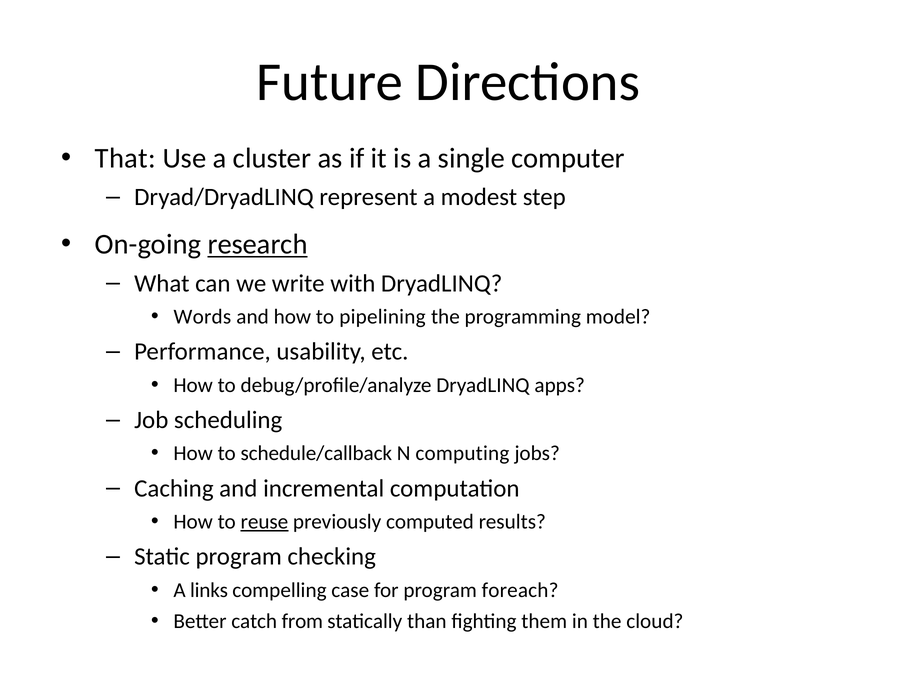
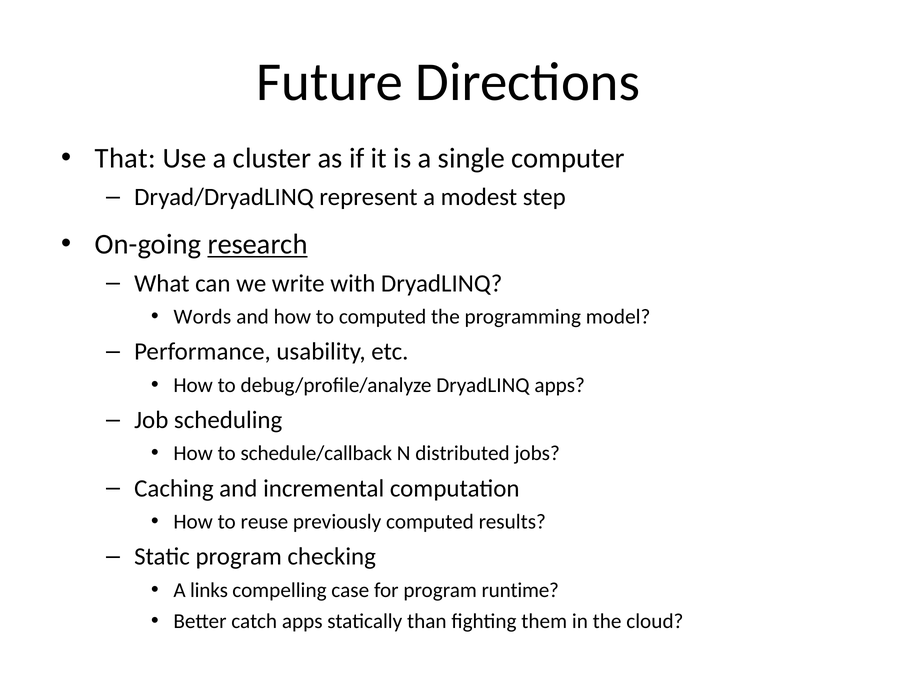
to pipelining: pipelining -> computed (383, 317)
computing: computing -> distributed (463, 453)
reuse underline: present -> none (264, 522)
foreach: foreach -> runtime (520, 590)
catch from: from -> apps (302, 621)
